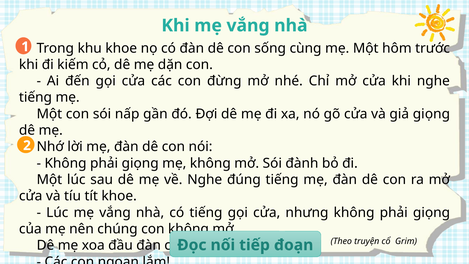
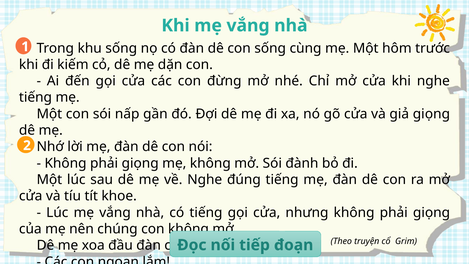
khu khoe: khoe -> sống (121, 48)
